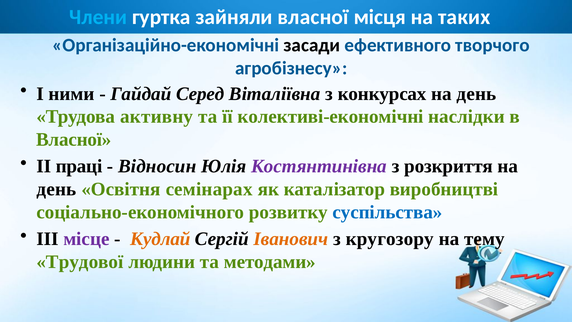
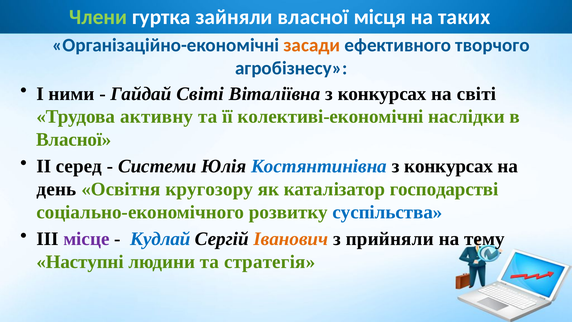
Члени colour: light blue -> light green (98, 17)
засади colour: black -> orange (312, 45)
Гайдай Серед: Серед -> Світі (200, 94)
день: день -> світі (477, 94)
праці: праці -> серед (79, 166)
Відносин: Відносин -> Системи (157, 166)
Костянтинівна colour: purple -> blue (319, 166)
розкриття: розкриття -> конкурсах (449, 166)
семінарах: семінарах -> кругозору (209, 189)
виробництві: виробництві -> господарстві (444, 189)
Кудлай colour: orange -> blue (160, 239)
кругозору: кругозору -> прийняли (390, 239)
Трудової: Трудової -> Наступні (80, 262)
методами: методами -> стратегія (270, 262)
